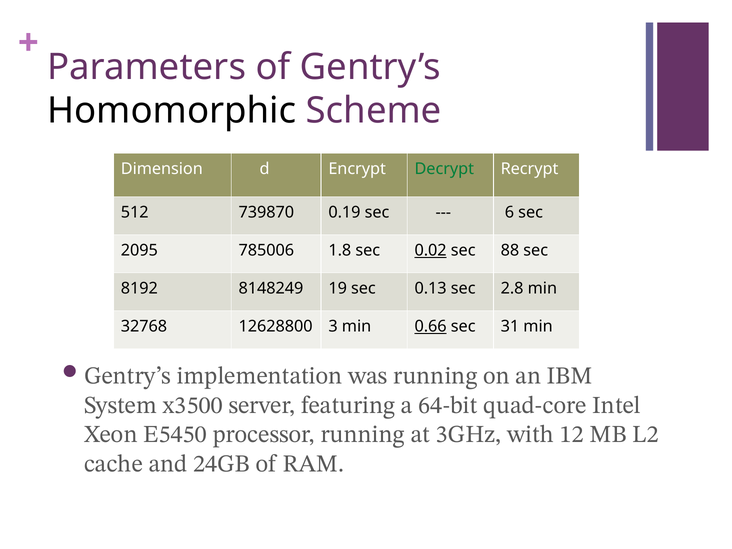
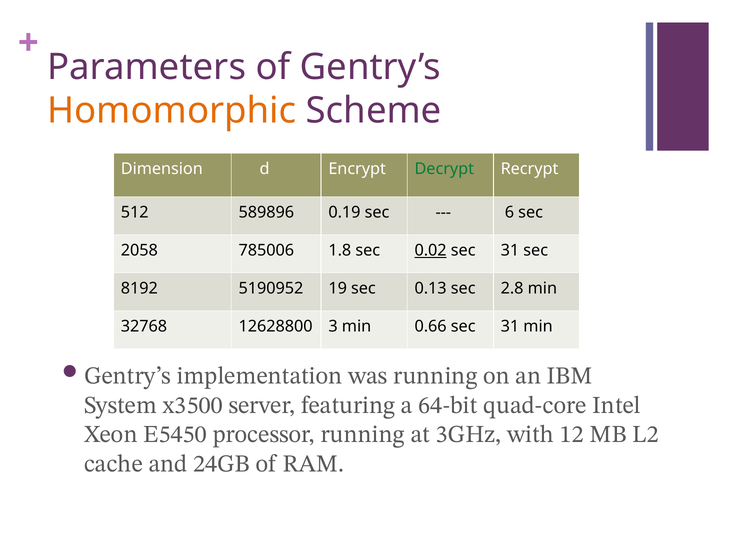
Homomorphic colour: black -> orange (172, 111)
739870: 739870 -> 589896 (266, 212)
2095: 2095 -> 2058 (139, 250)
88: 88 -> 31 (510, 250)
8148249: 8148249 -> 5190952 (271, 288)
0.66 underline: present -> none (431, 326)
